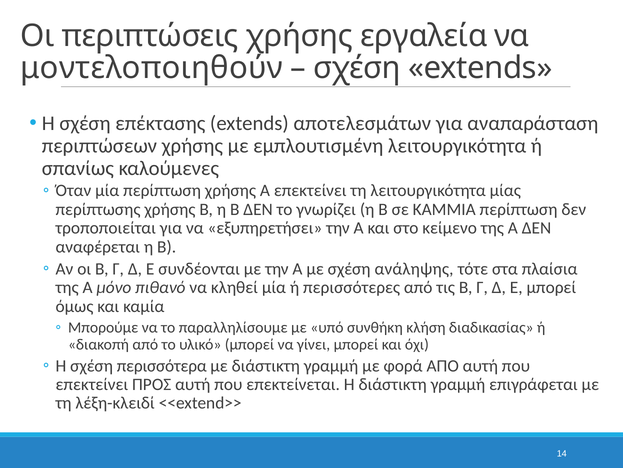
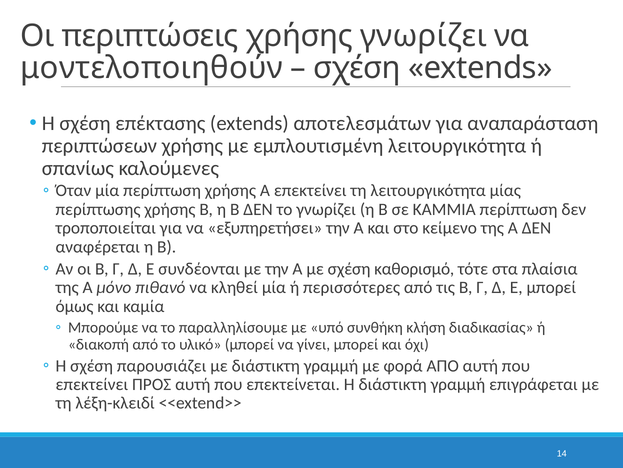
χρήσης εργαλεία: εργαλεία -> γνωρίζει (424, 36)
ανάληψης: ανάληψης -> καθορισμό (414, 269)
περισσότερα: περισσότερα -> παρουσιάζει (162, 365)
